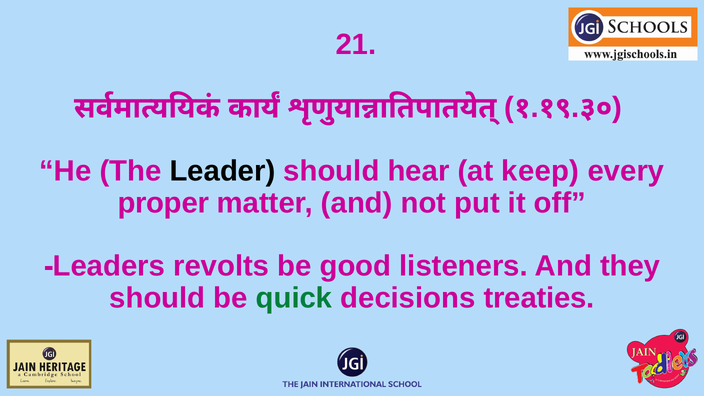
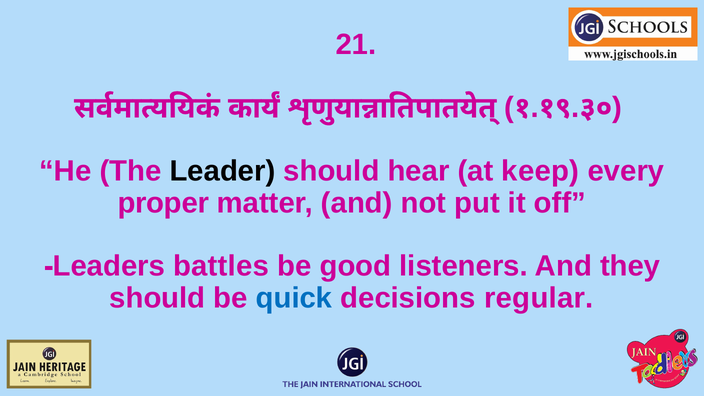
revolts: revolts -> battles (221, 266)
quick colour: green -> blue (294, 298)
treaties: treaties -> regular (539, 298)
